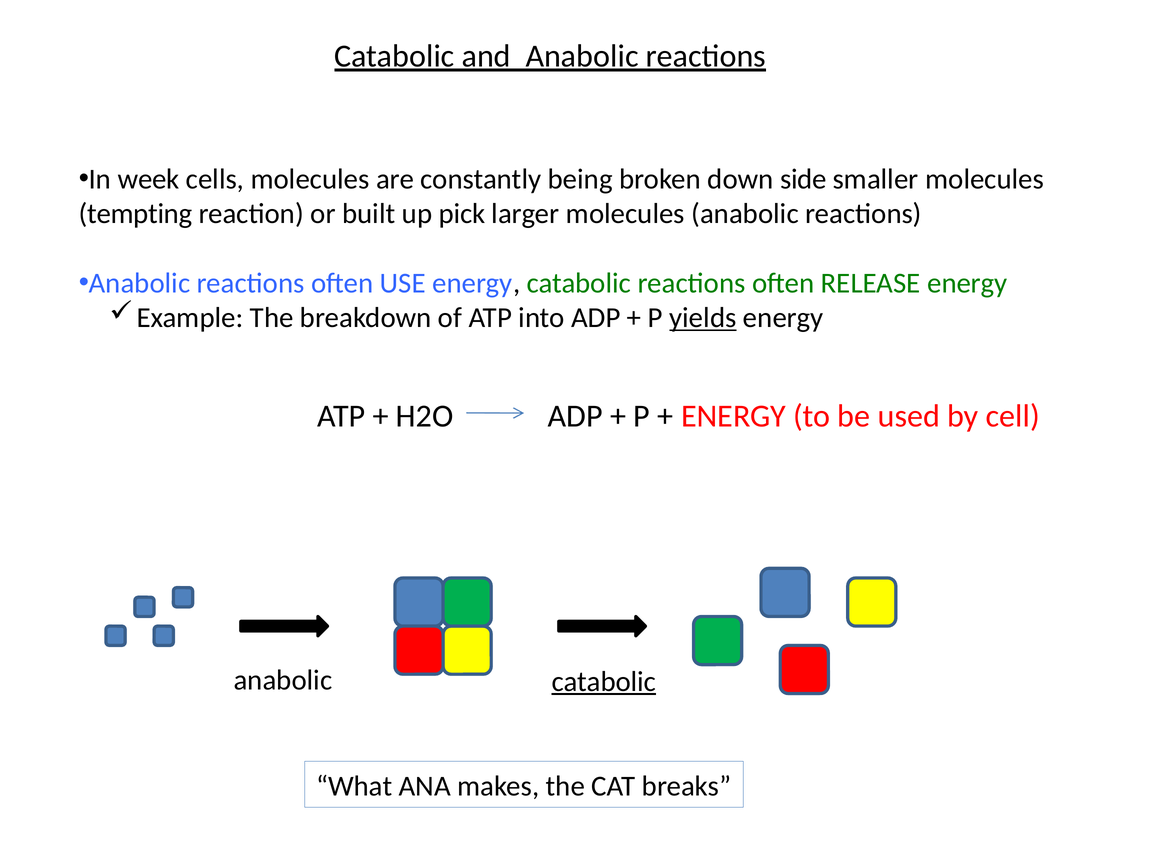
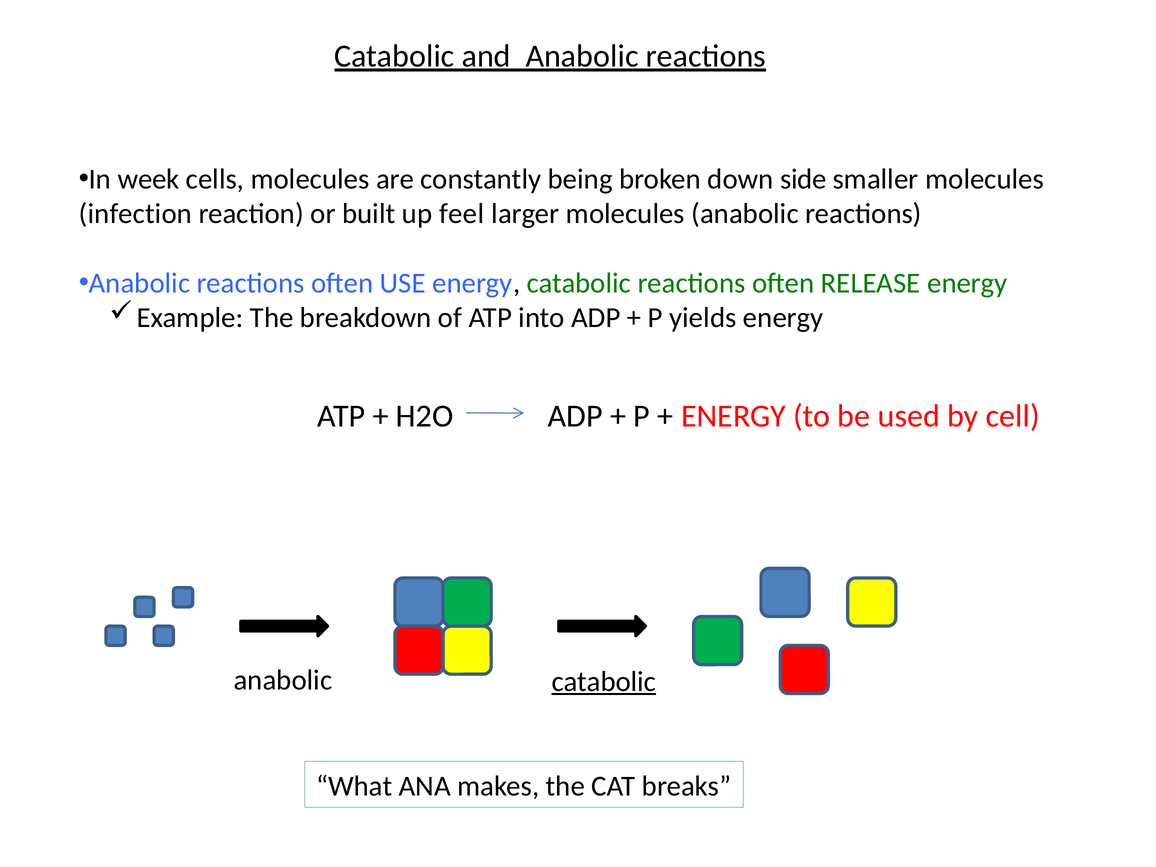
tempting: tempting -> infection (135, 214)
pick: pick -> feel (462, 214)
yields underline: present -> none (703, 318)
